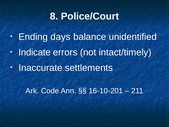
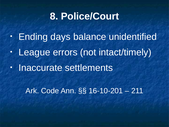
Indicate: Indicate -> League (34, 52)
